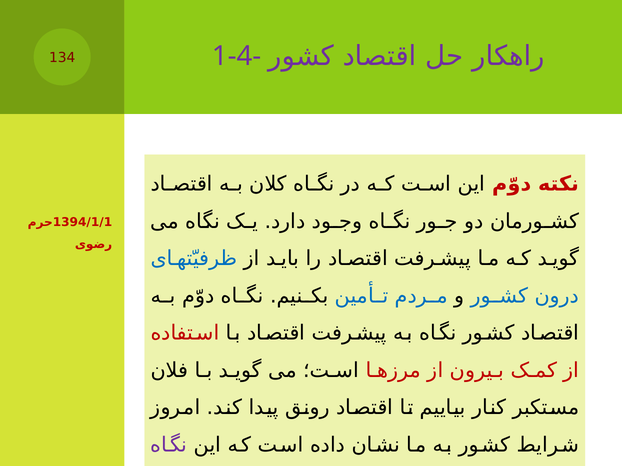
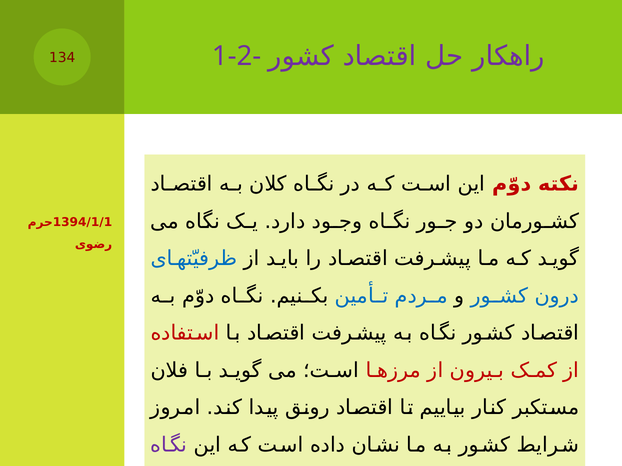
1-4-: 1-4- -> 1-2- (237, 56)
